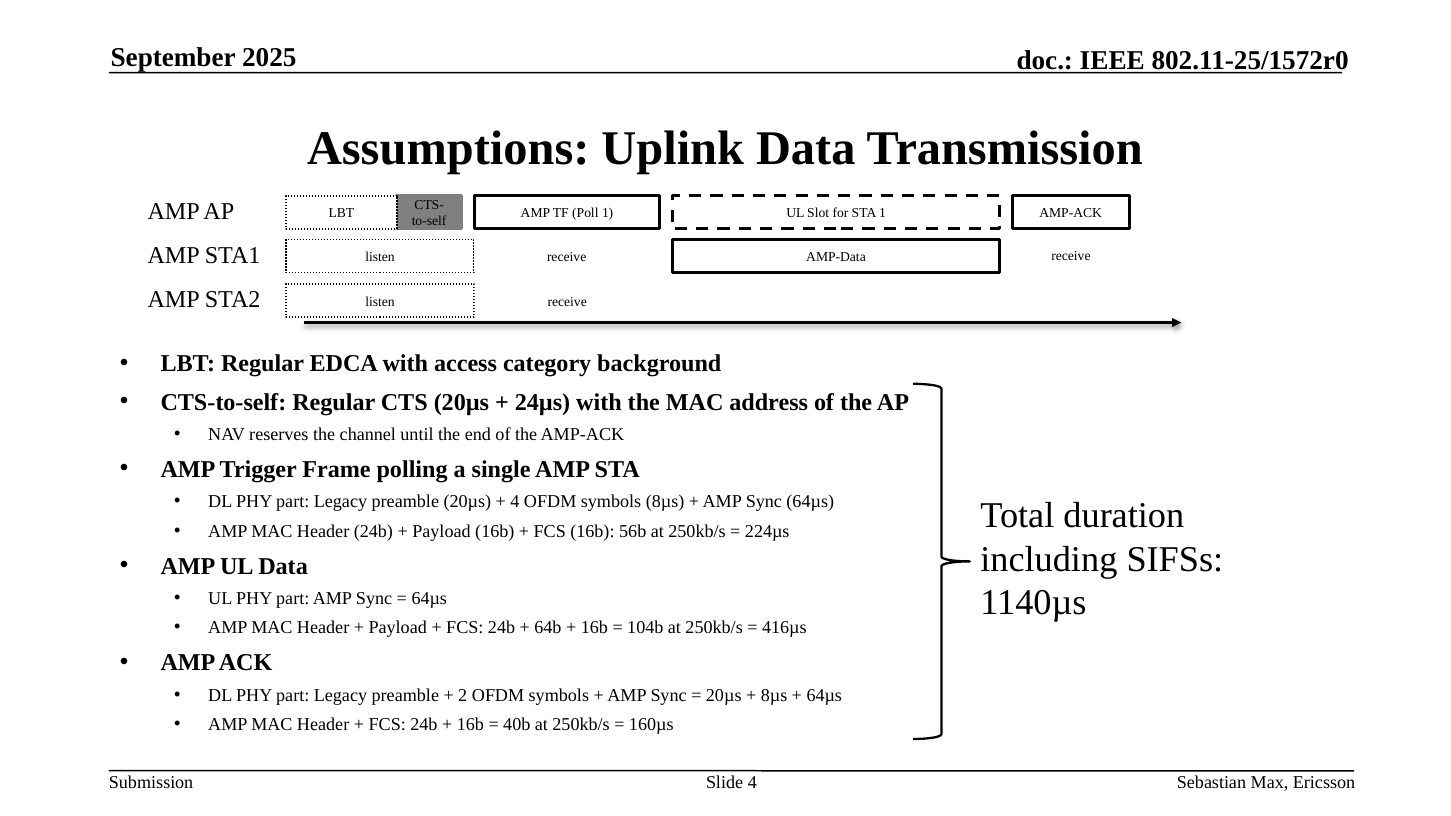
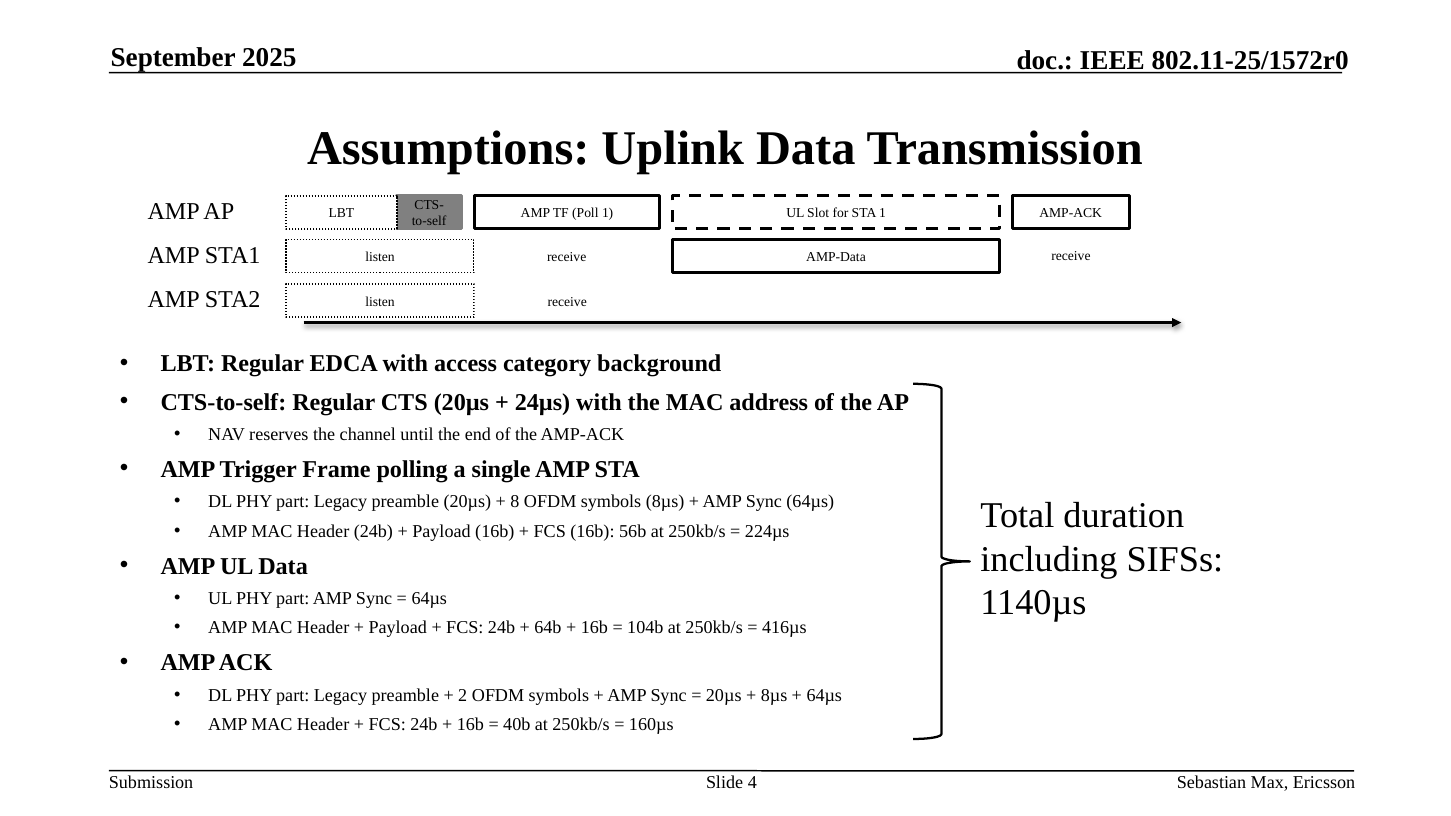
4: 4 -> 8 (515, 502)
